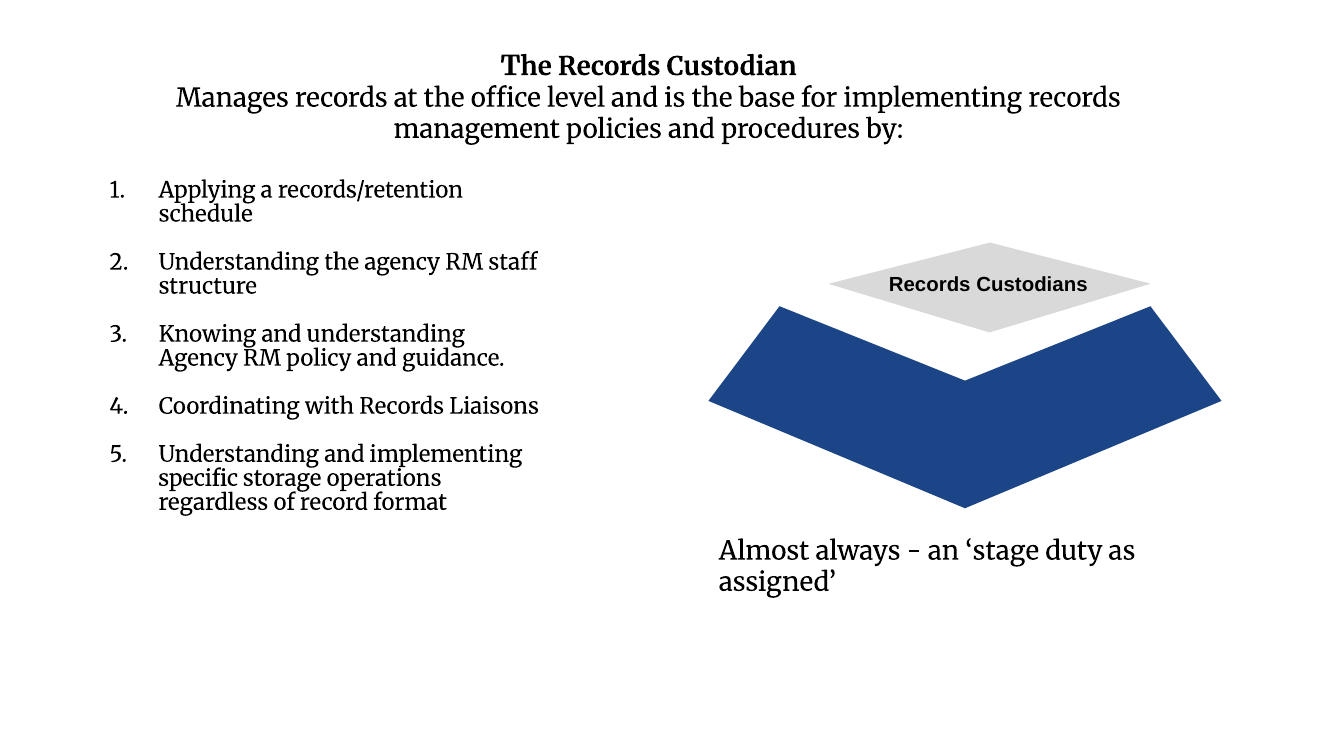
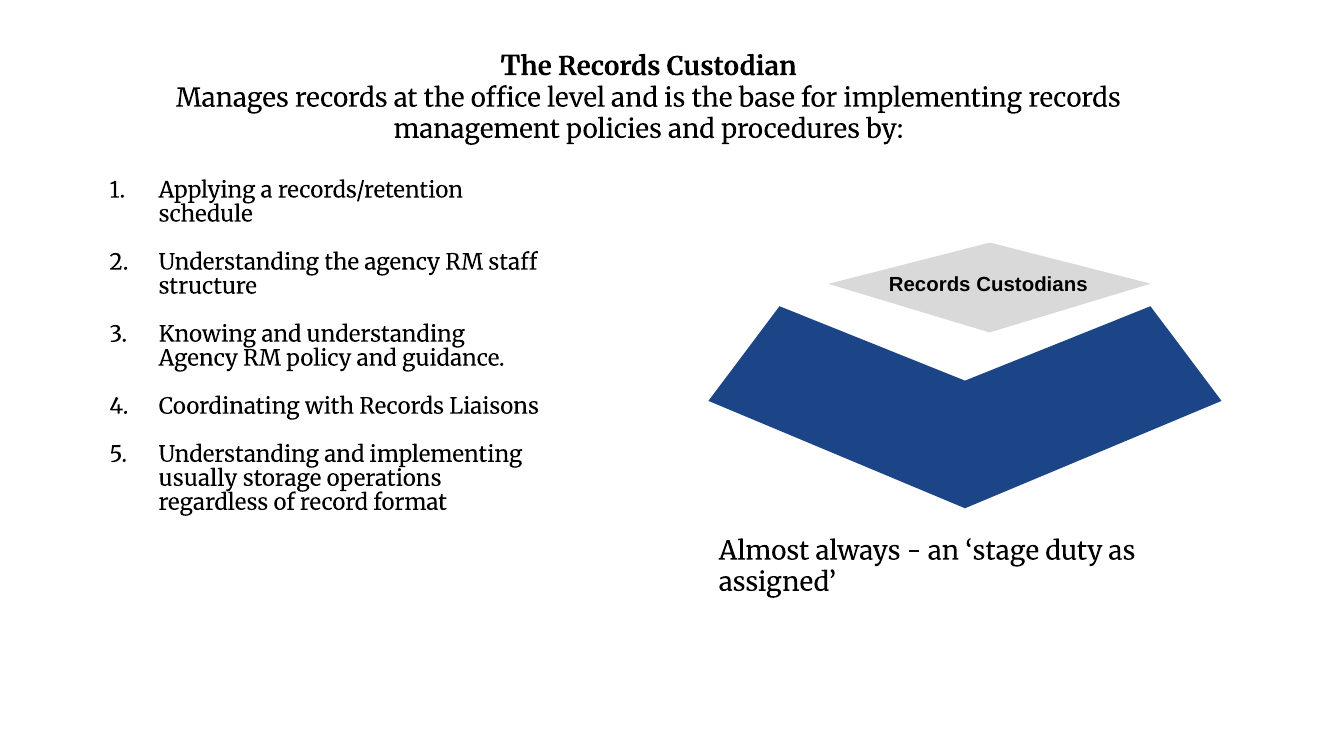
specific: specific -> usually (198, 478)
